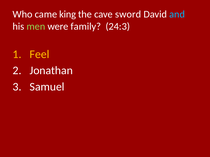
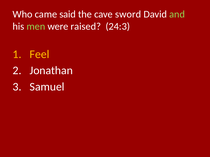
king: king -> said (68, 14)
and colour: light blue -> light green (177, 14)
family: family -> raised (86, 26)
